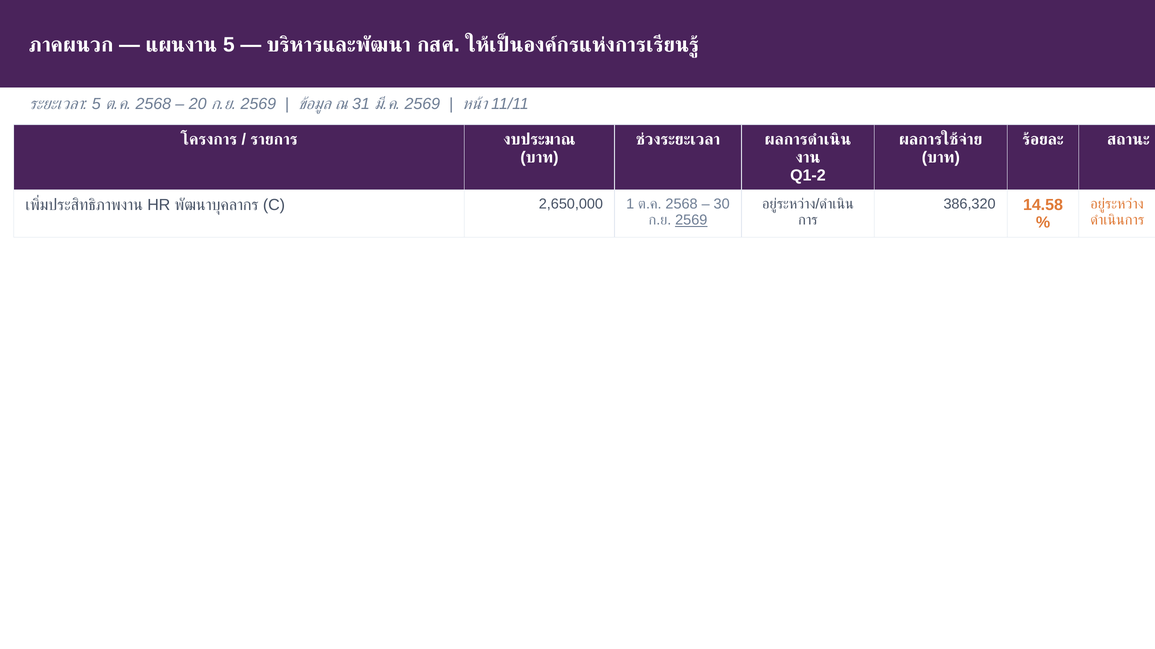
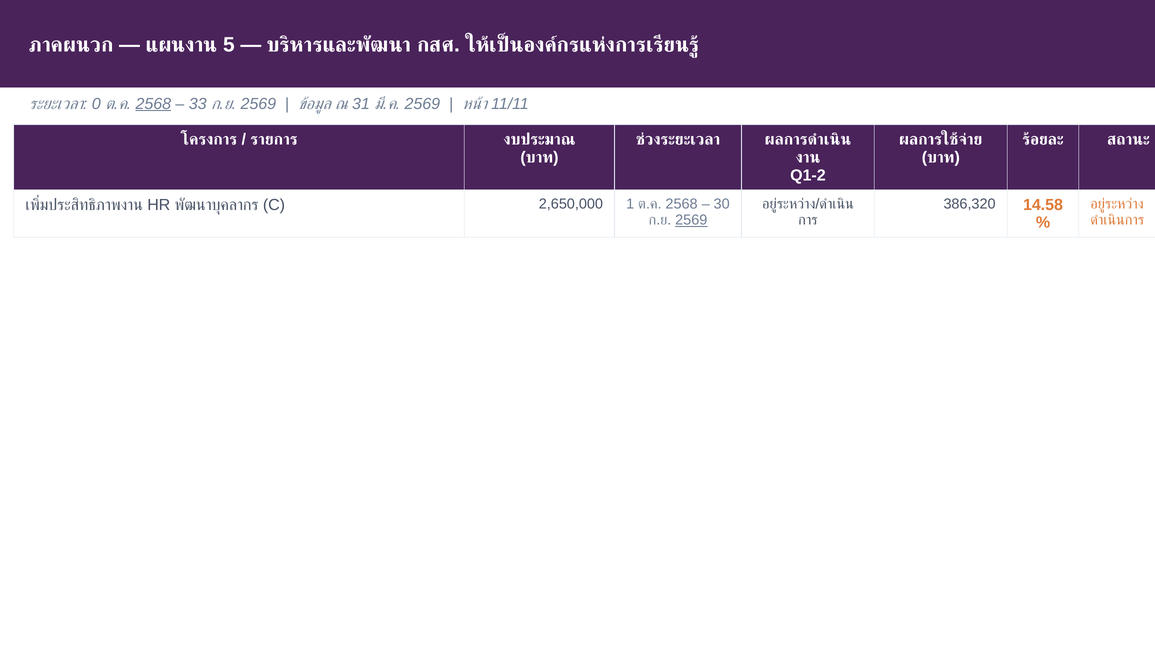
5: 5 -> 0 (96, 104)
2568 underline: none -> present (153, 104)
20: 20 -> 33 (198, 104)
